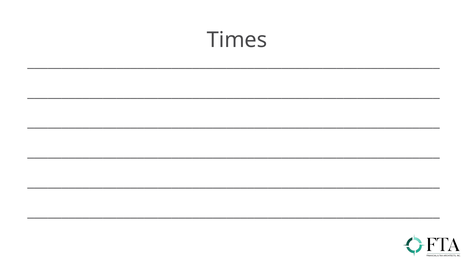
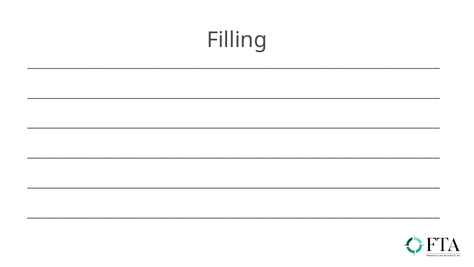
Times: Times -> Filling (237, 40)
